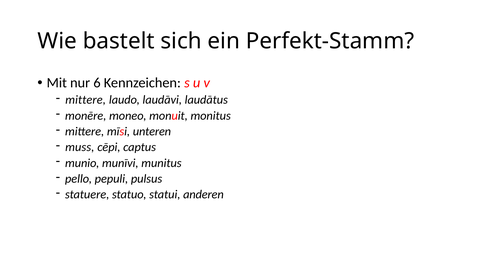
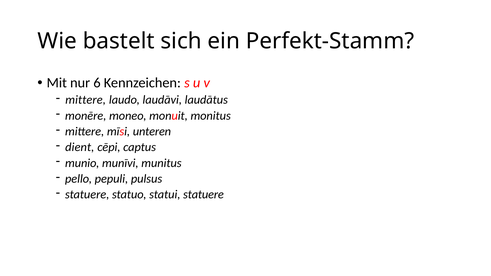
muss: muss -> dient (80, 147)
statui anderen: anderen -> statuere (203, 195)
